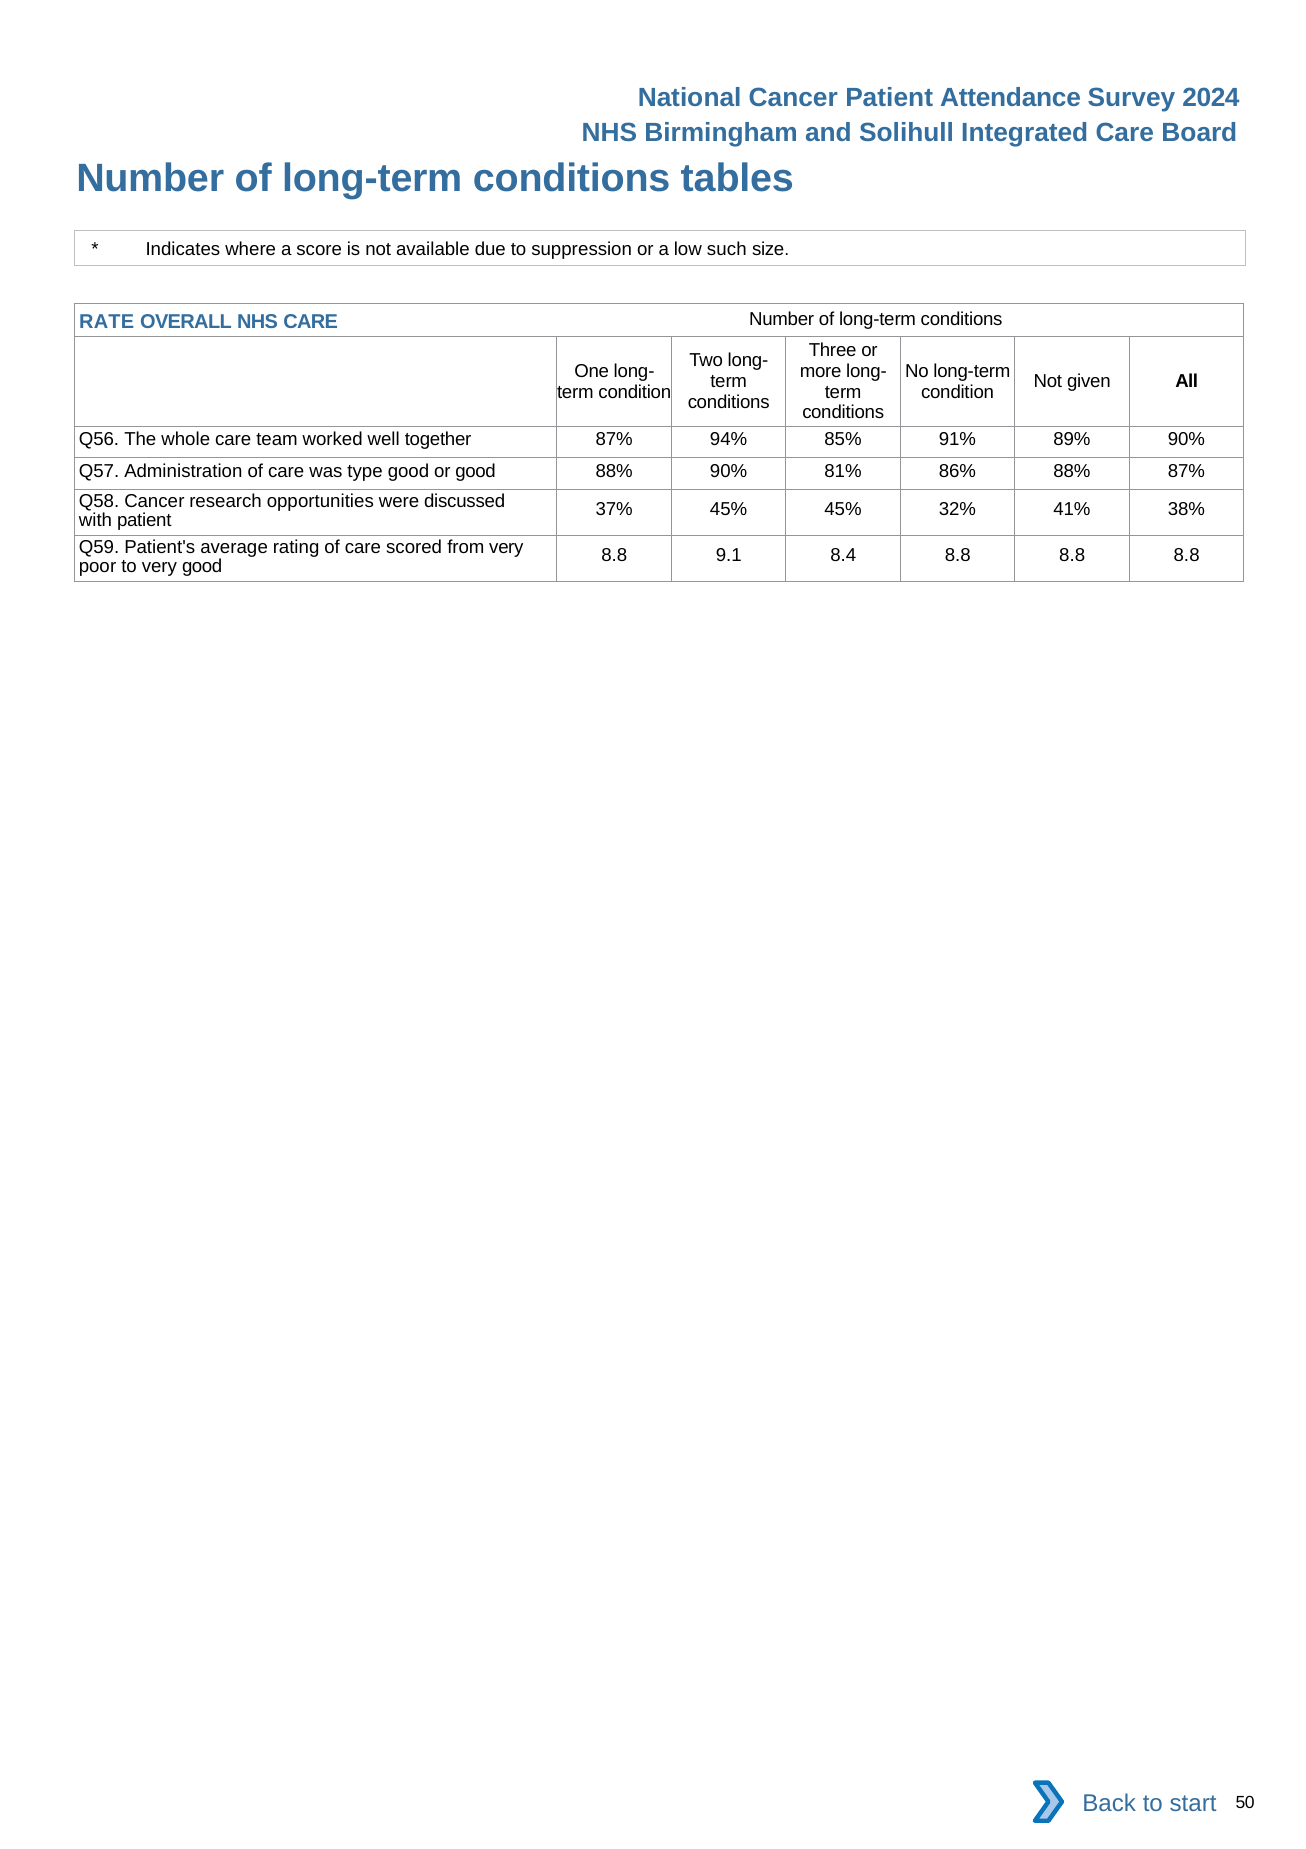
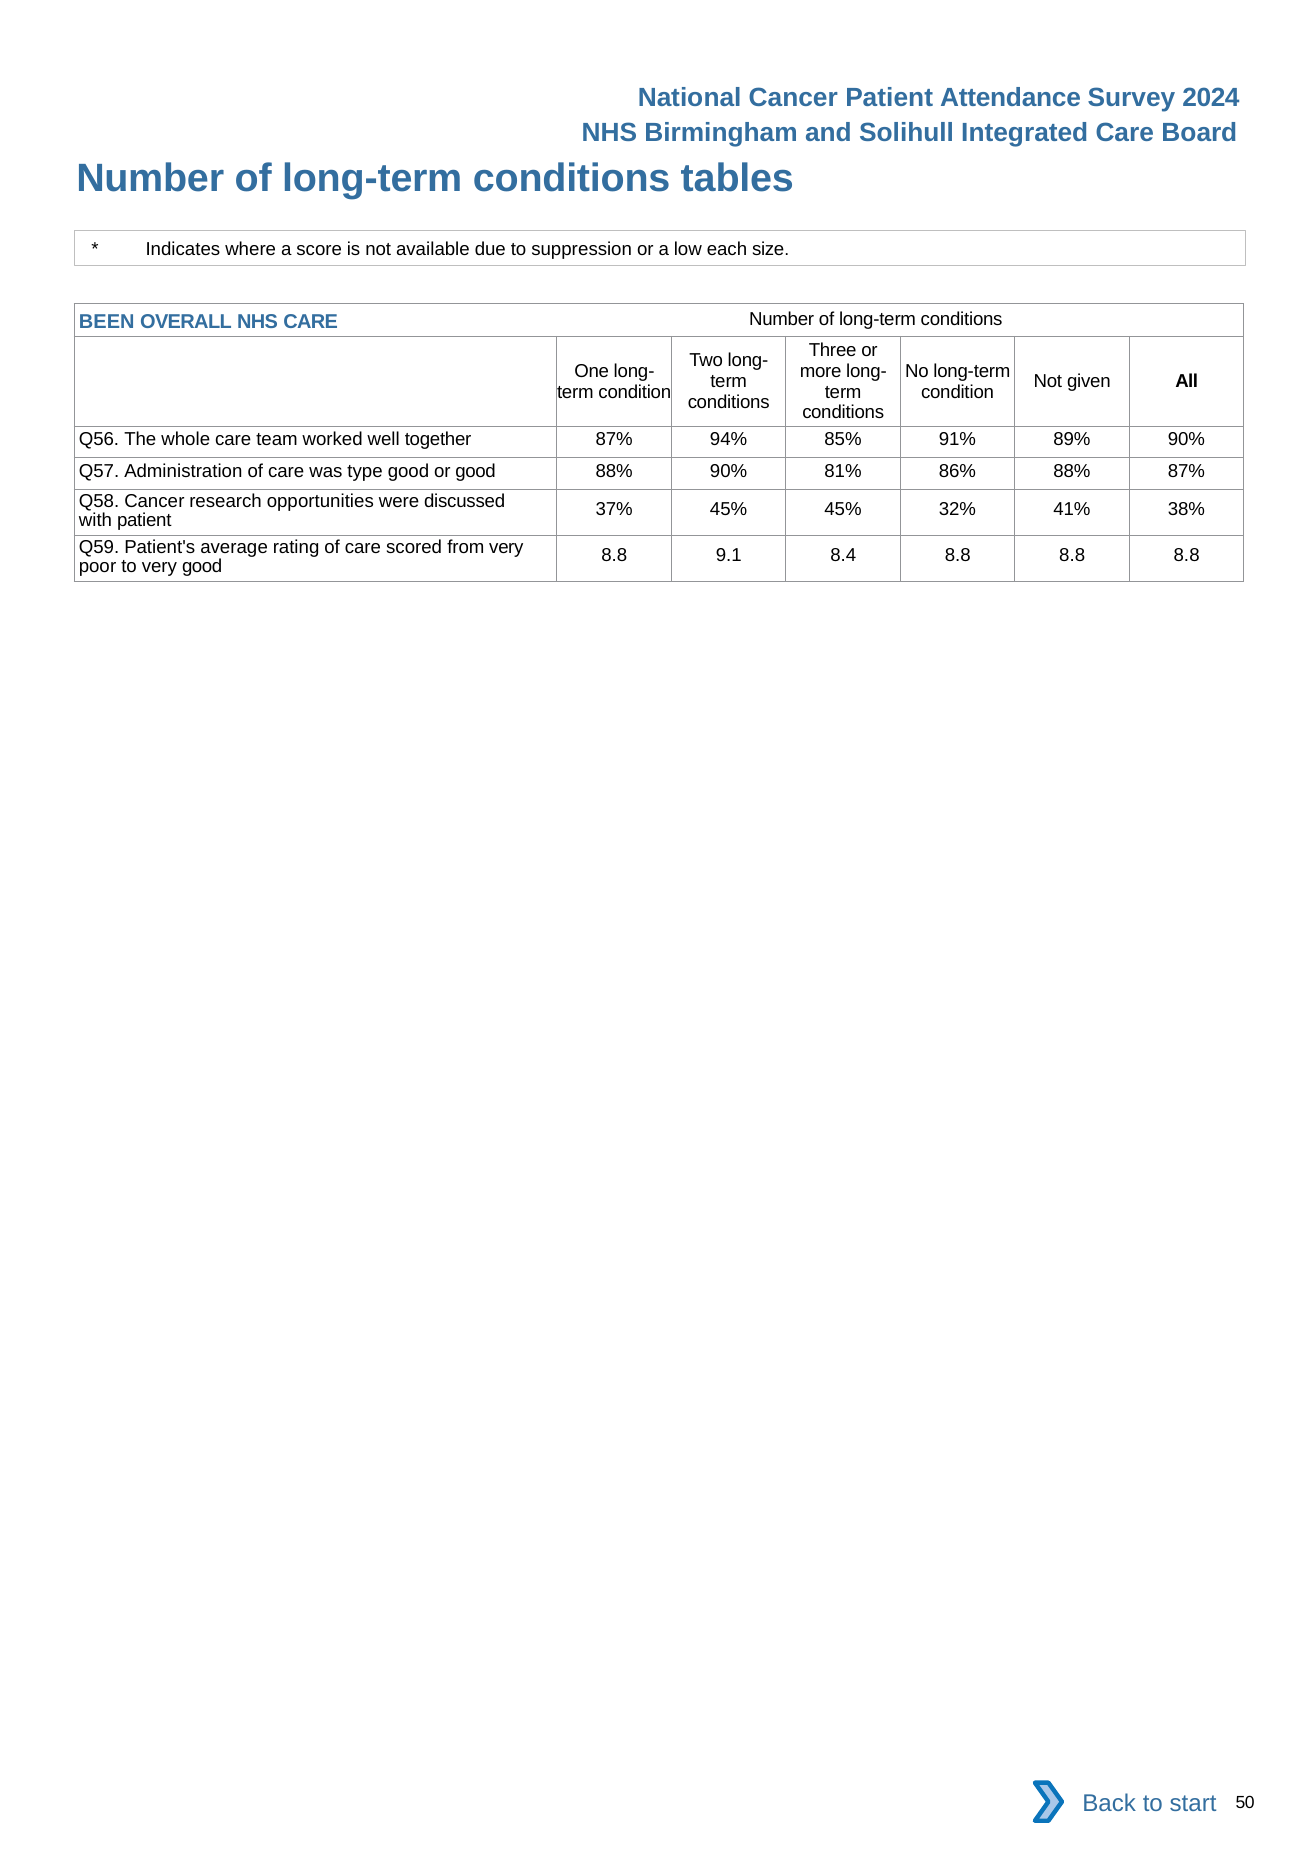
such: such -> each (727, 249)
RATE: RATE -> BEEN (107, 321)
